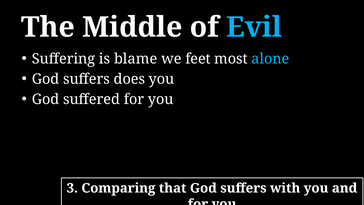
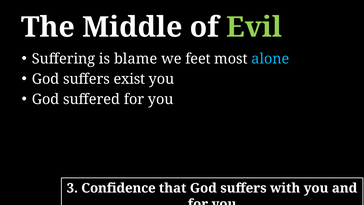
Evil colour: light blue -> light green (254, 27)
does: does -> exist (129, 79)
Comparing: Comparing -> Confidence (118, 188)
